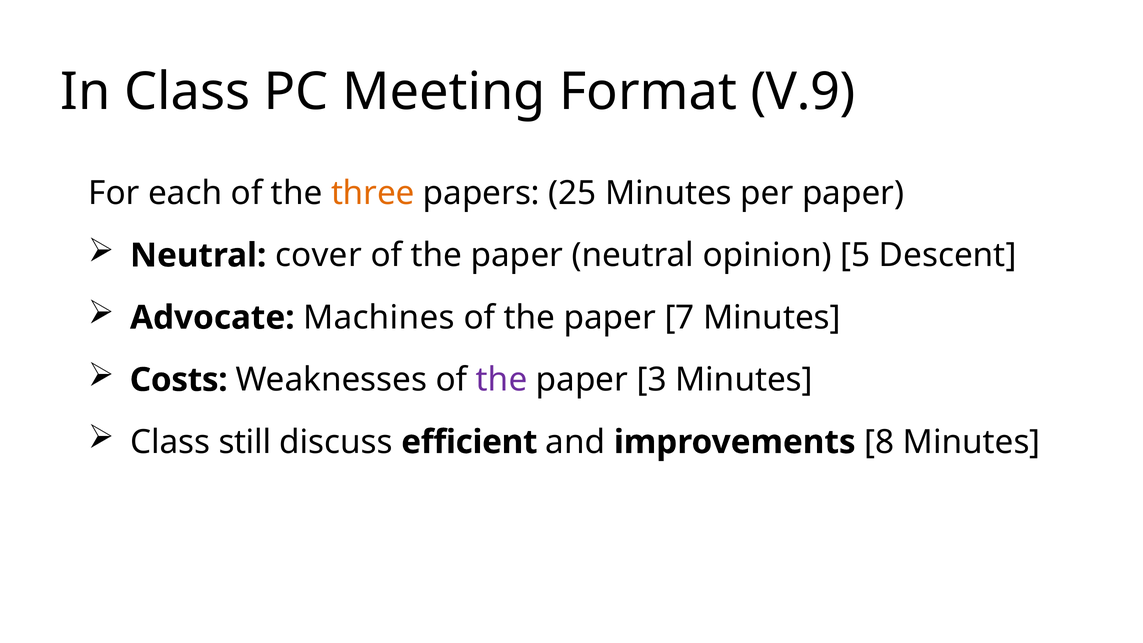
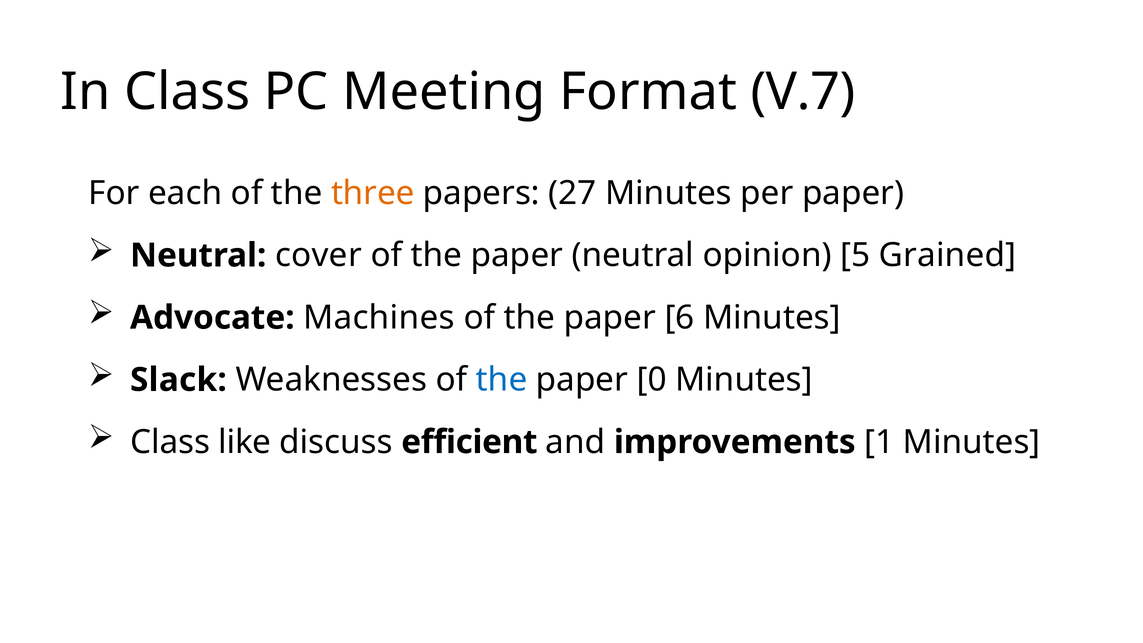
V.9: V.9 -> V.7 (803, 92)
25: 25 -> 27 (572, 193)
Descent: Descent -> Grained (948, 255)
7: 7 -> 6 (680, 318)
Costs: Costs -> Slack (178, 380)
the colour: purple -> blue (502, 380)
3: 3 -> 0 (652, 380)
still: still -> like (245, 442)
8: 8 -> 1 (879, 442)
